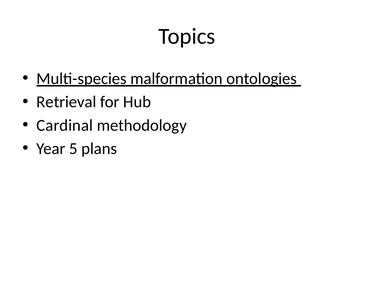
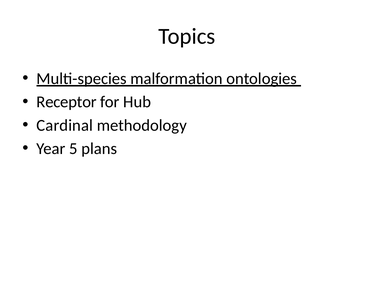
Retrieval: Retrieval -> Receptor (67, 102)
